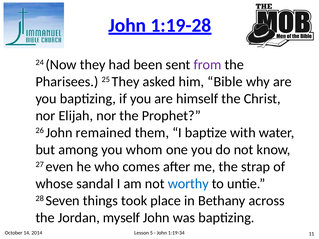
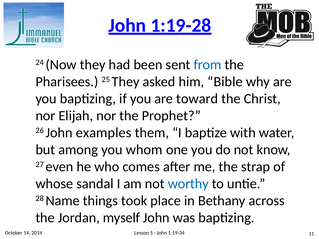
from colour: purple -> blue (208, 65)
himself: himself -> toward (197, 99)
remained: remained -> examples (104, 133)
Seven: Seven -> Name (63, 201)
